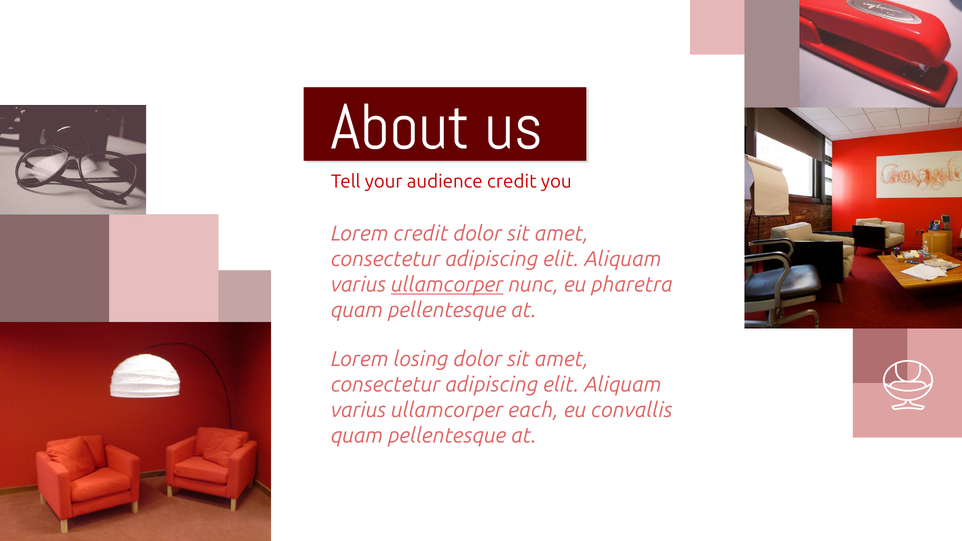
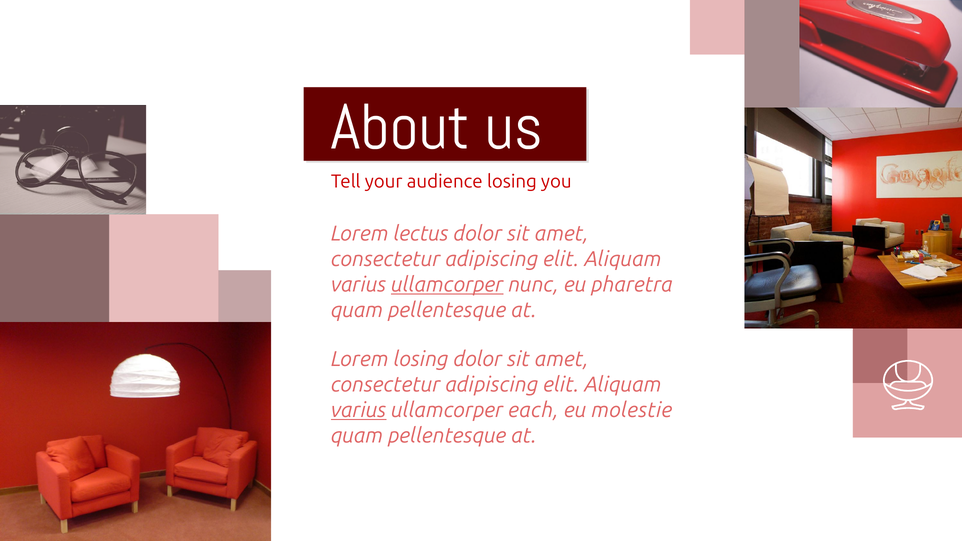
audience credit: credit -> losing (512, 182)
Lorem credit: credit -> lectus (421, 234)
varius underline: none -> present (359, 410)
convallis: convallis -> molestie (632, 410)
